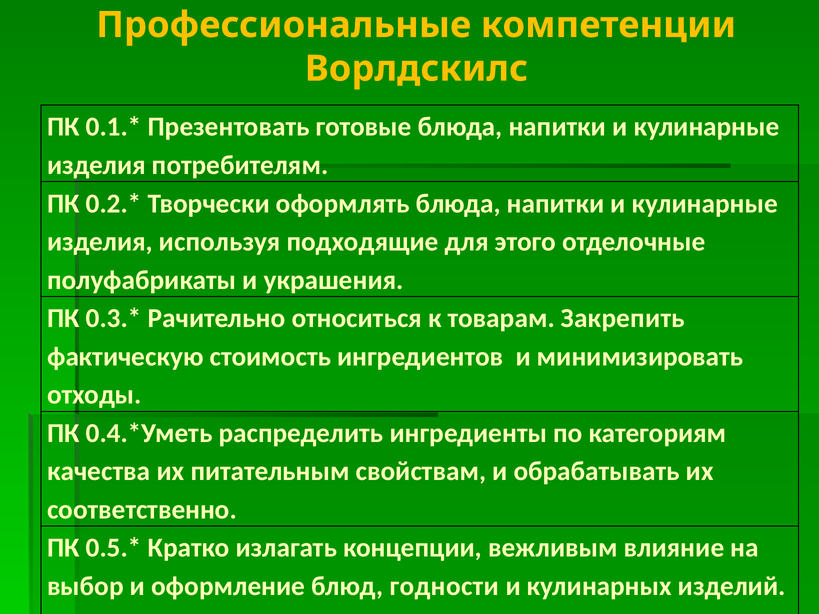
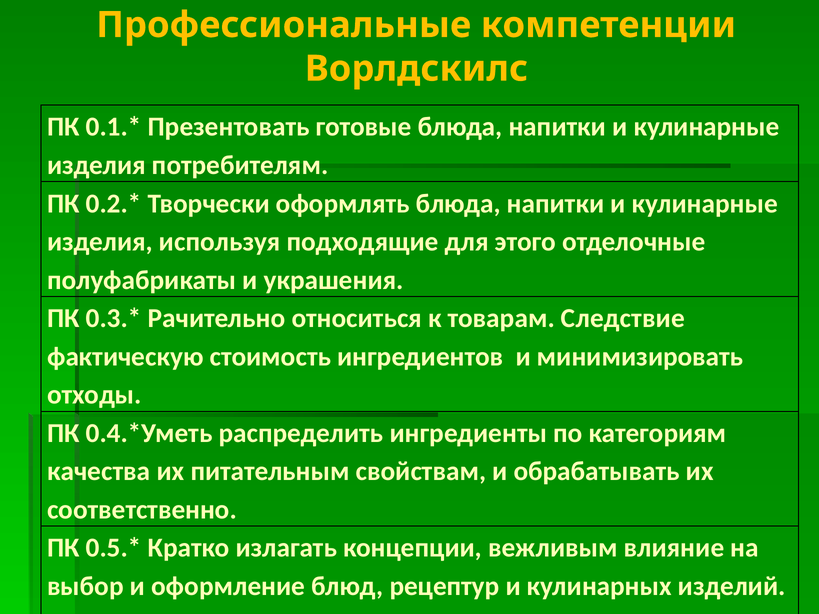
Закрепить: Закрепить -> Следствие (623, 318)
годности: годности -> рецептур (445, 586)
